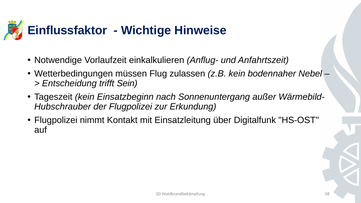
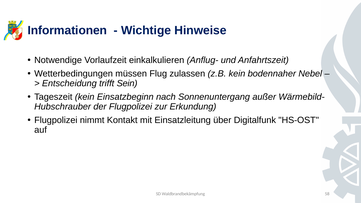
Einflussfaktor: Einflussfaktor -> Informationen (67, 30)
